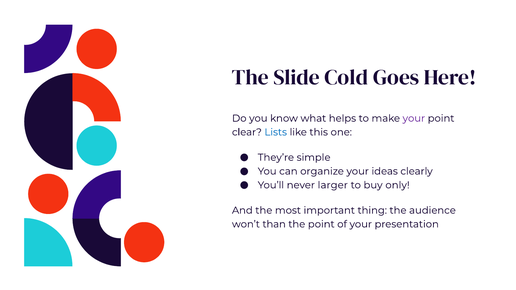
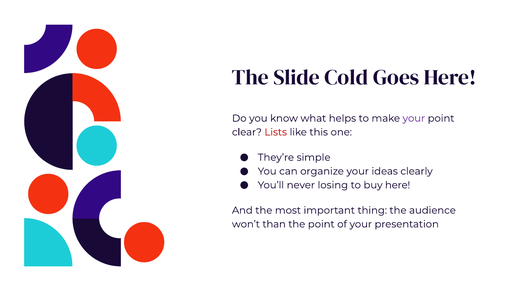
Lists colour: blue -> red (276, 132)
larger: larger -> losing (333, 185)
buy only: only -> here (398, 185)
